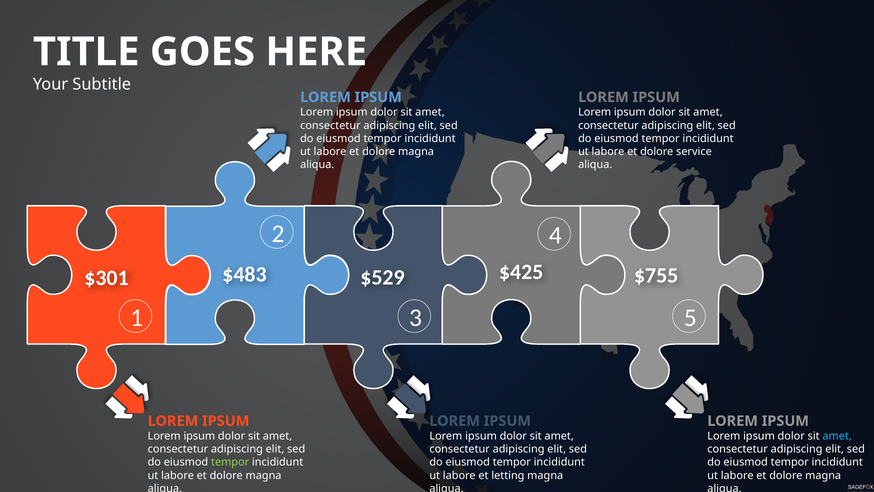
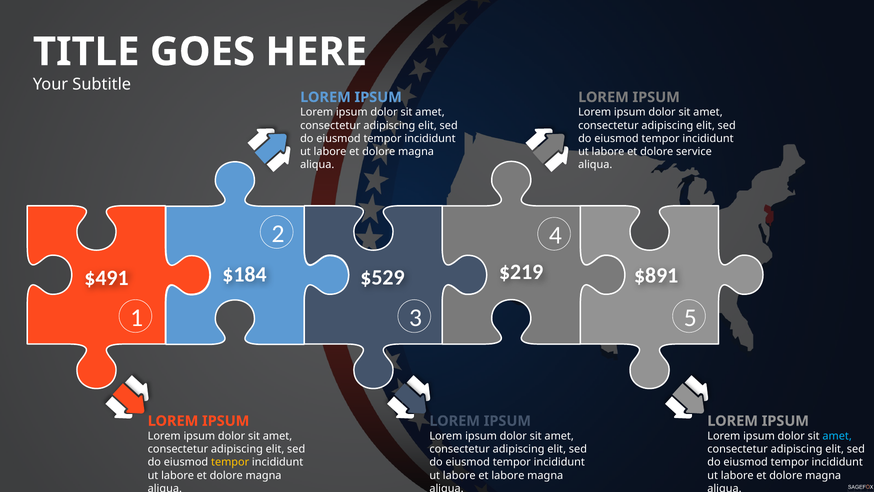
$425: $425 -> $219 (521, 272)
$483: $483 -> $184 (244, 274)
$755: $755 -> $891 (656, 275)
$301: $301 -> $491 (106, 278)
tempor colour: light green -> yellow (230, 462)
et letting: letting -> labore (508, 475)
